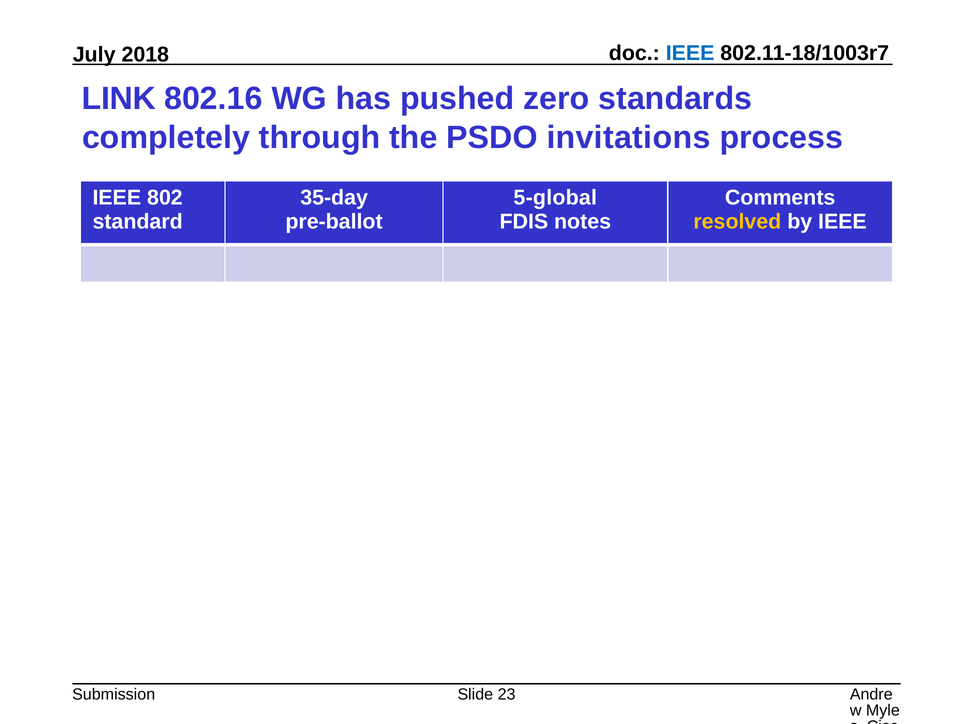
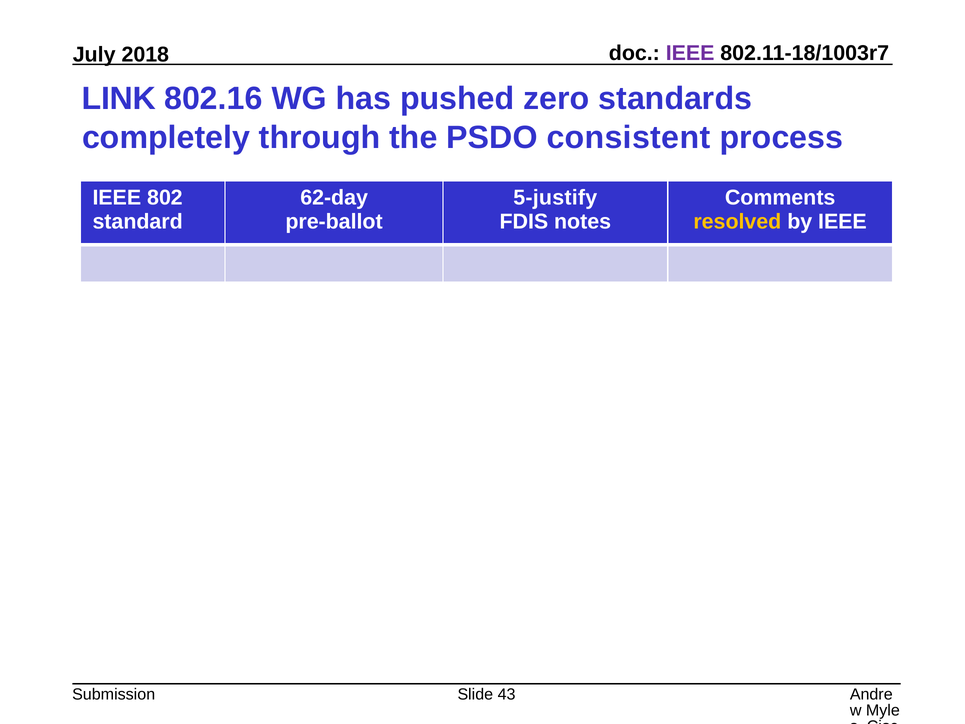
IEEE colour: blue -> purple (690, 53)
invitations: invitations -> consistent (628, 137)
35-day: 35-day -> 62-day (334, 198)
5-global: 5-global -> 5-justify (555, 198)
23: 23 -> 43 (507, 694)
